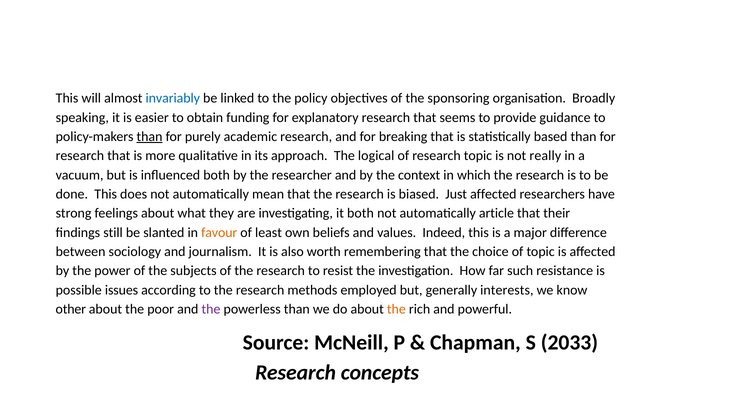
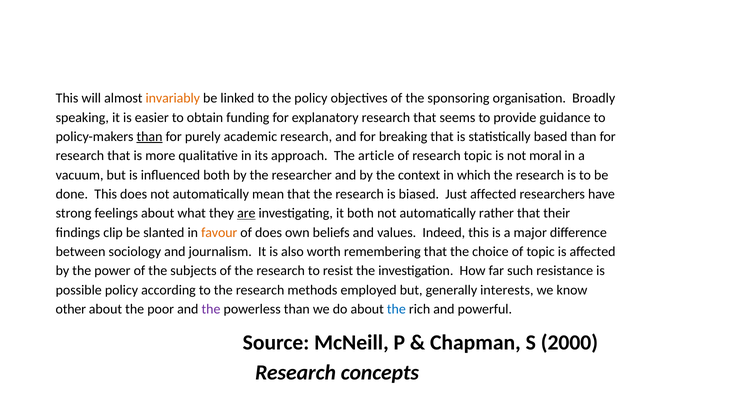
invariably colour: blue -> orange (173, 98)
logical: logical -> article (376, 156)
really: really -> moral (545, 156)
are underline: none -> present (246, 213)
article: article -> rather (496, 213)
still: still -> clip (113, 233)
of least: least -> does (269, 233)
possible issues: issues -> policy (122, 290)
the colour: orange -> blue (396, 309)
2033: 2033 -> 2000 (569, 343)
